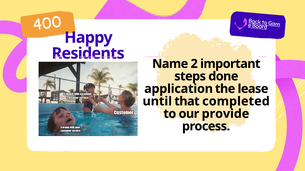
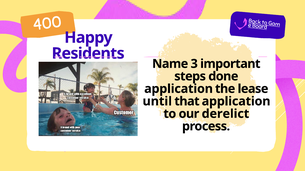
2: 2 -> 3 (194, 64)
that completed: completed -> application (236, 102)
provide: provide -> derelict (225, 114)
